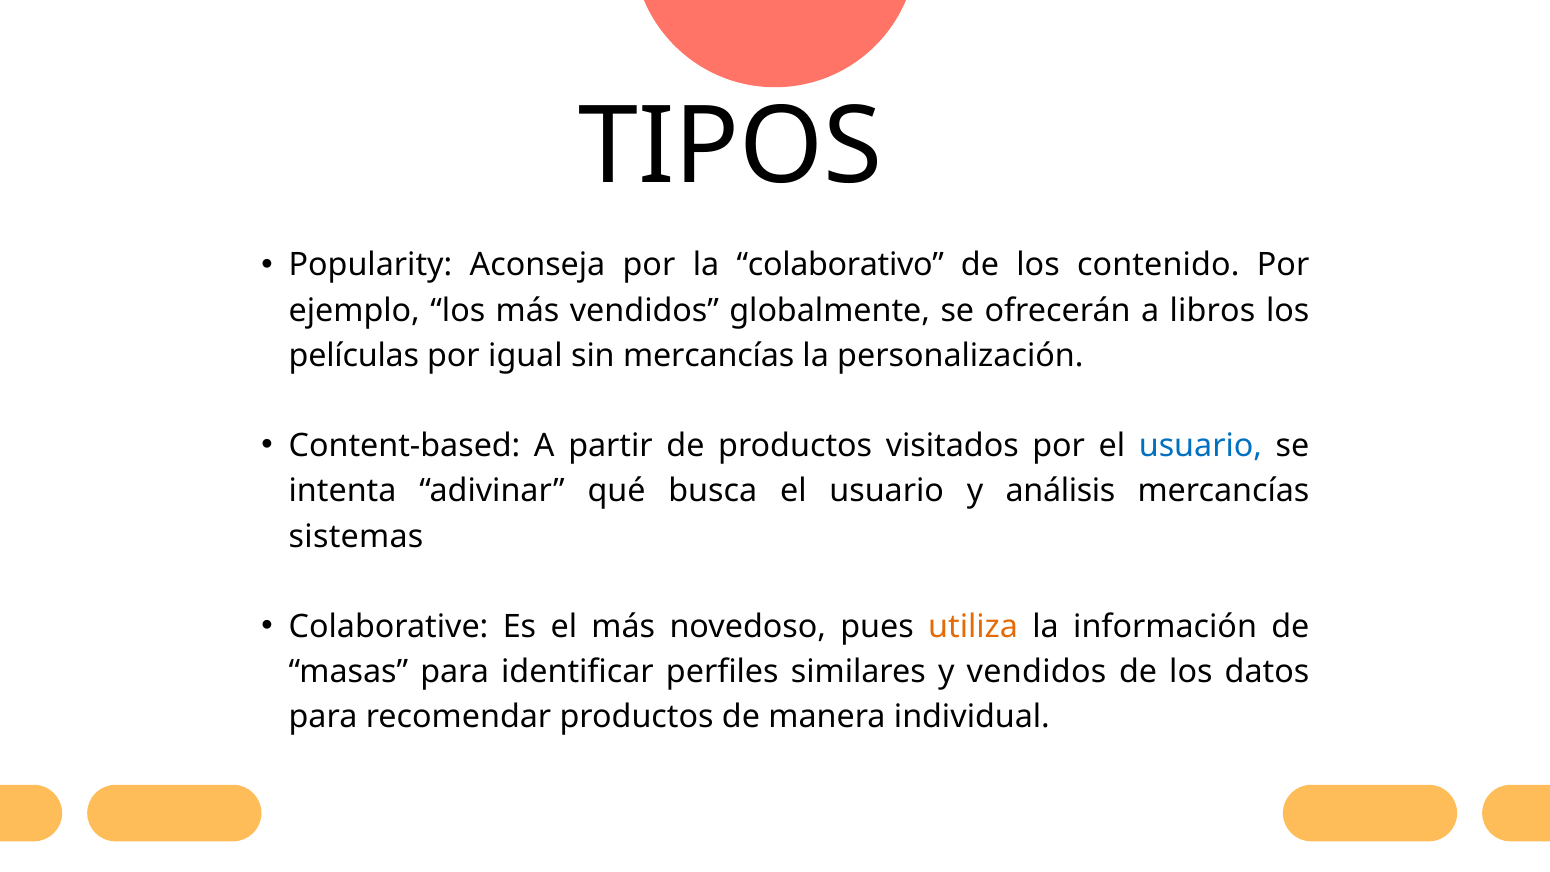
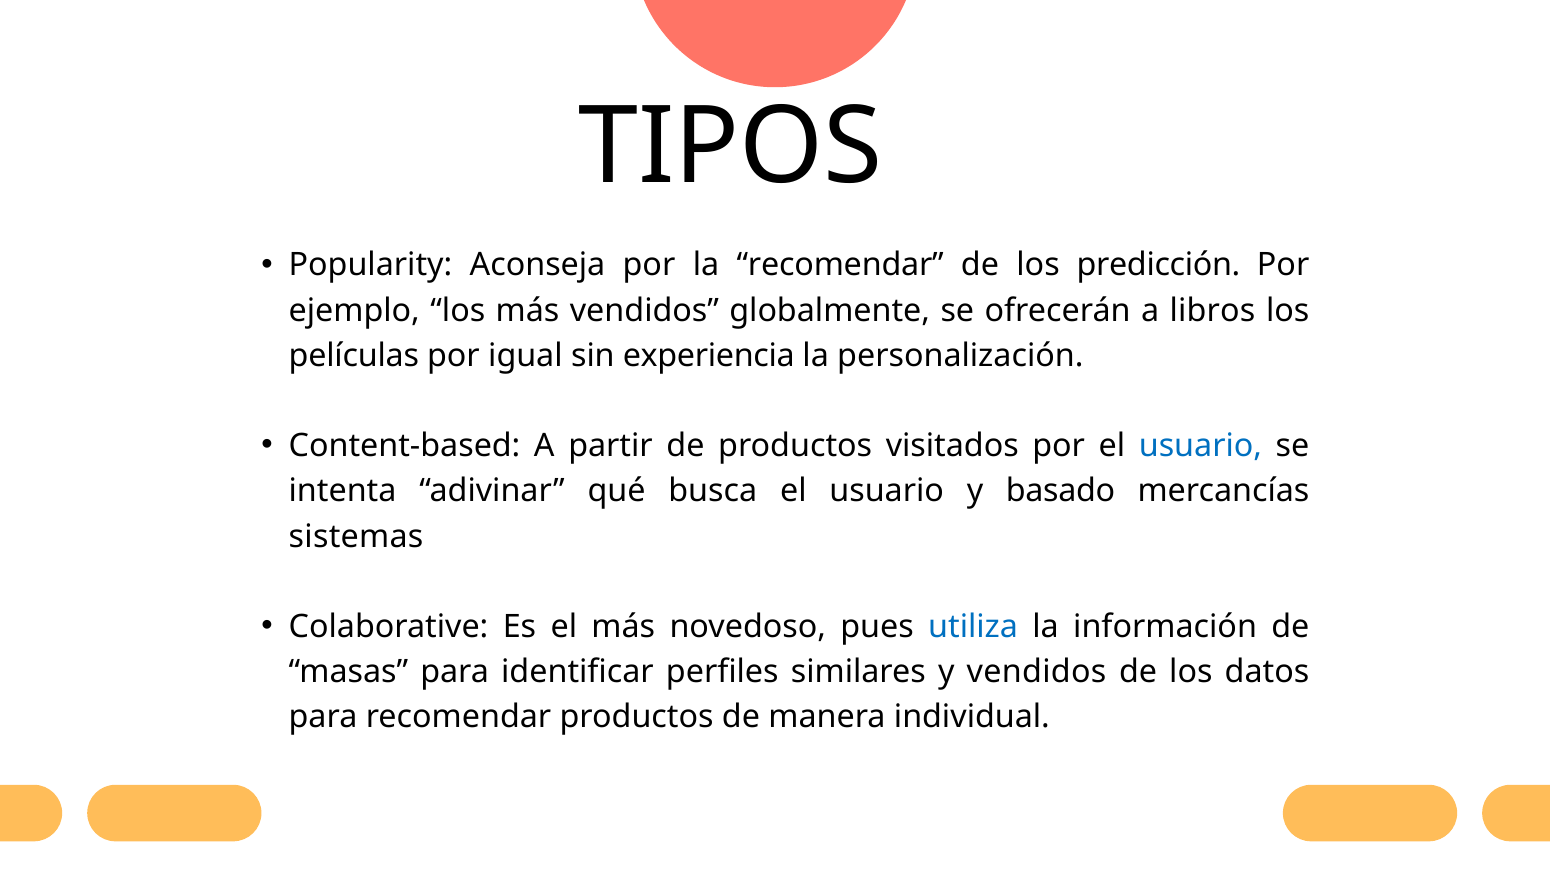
la colaborativo: colaborativo -> recomendar (840, 265)
contenido: contenido -> predicción (1158, 265)
sin mercancías: mercancías -> experiencia (709, 356)
análisis: análisis -> basado (1061, 491)
utiliza colour: orange -> blue (973, 627)
